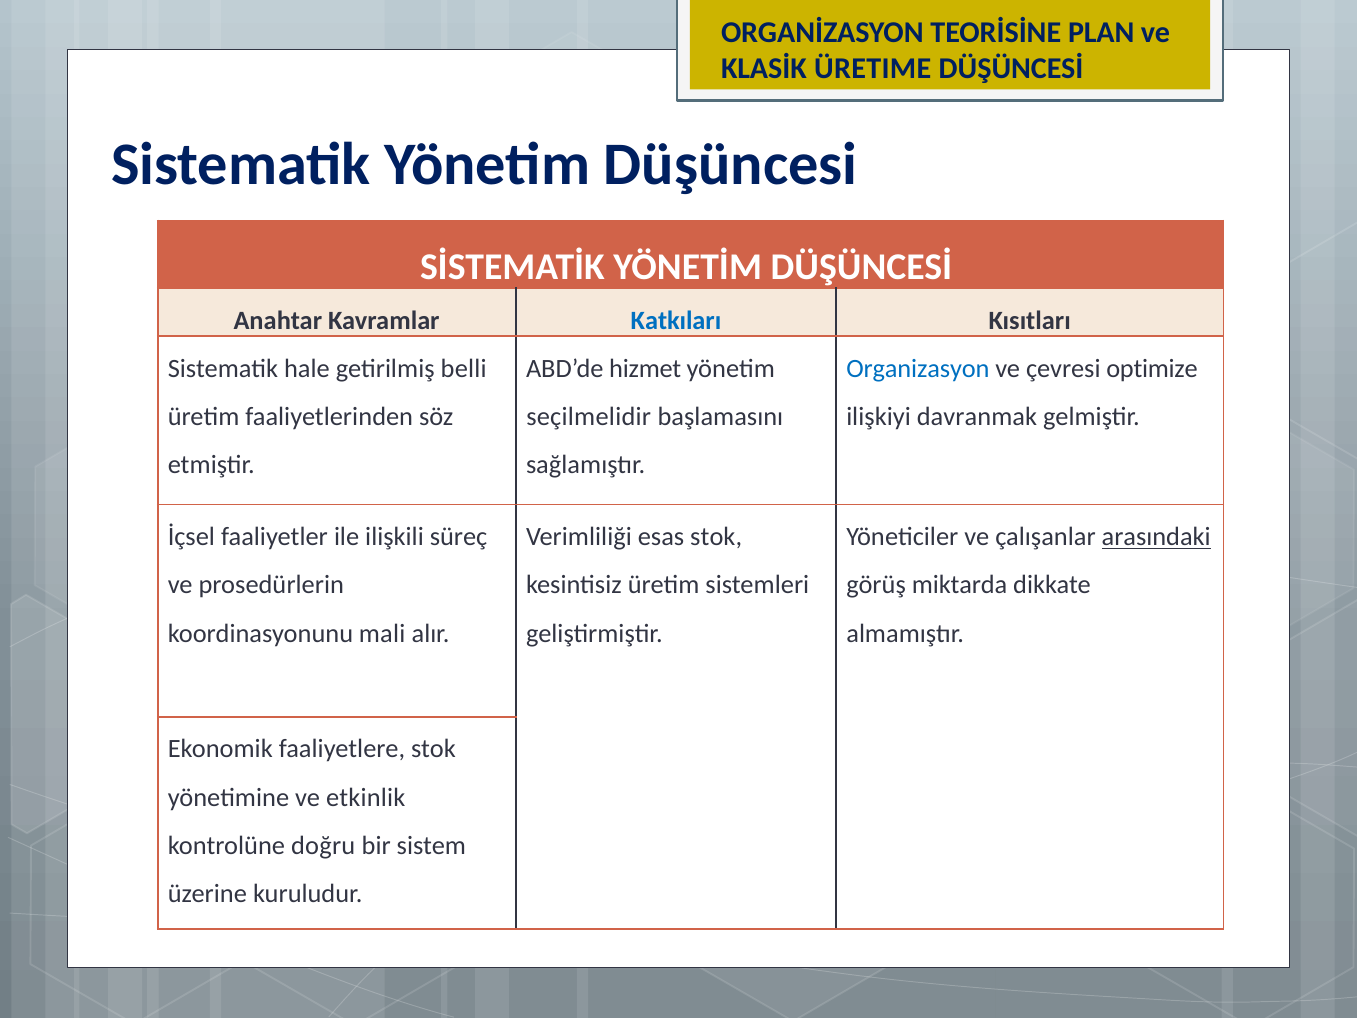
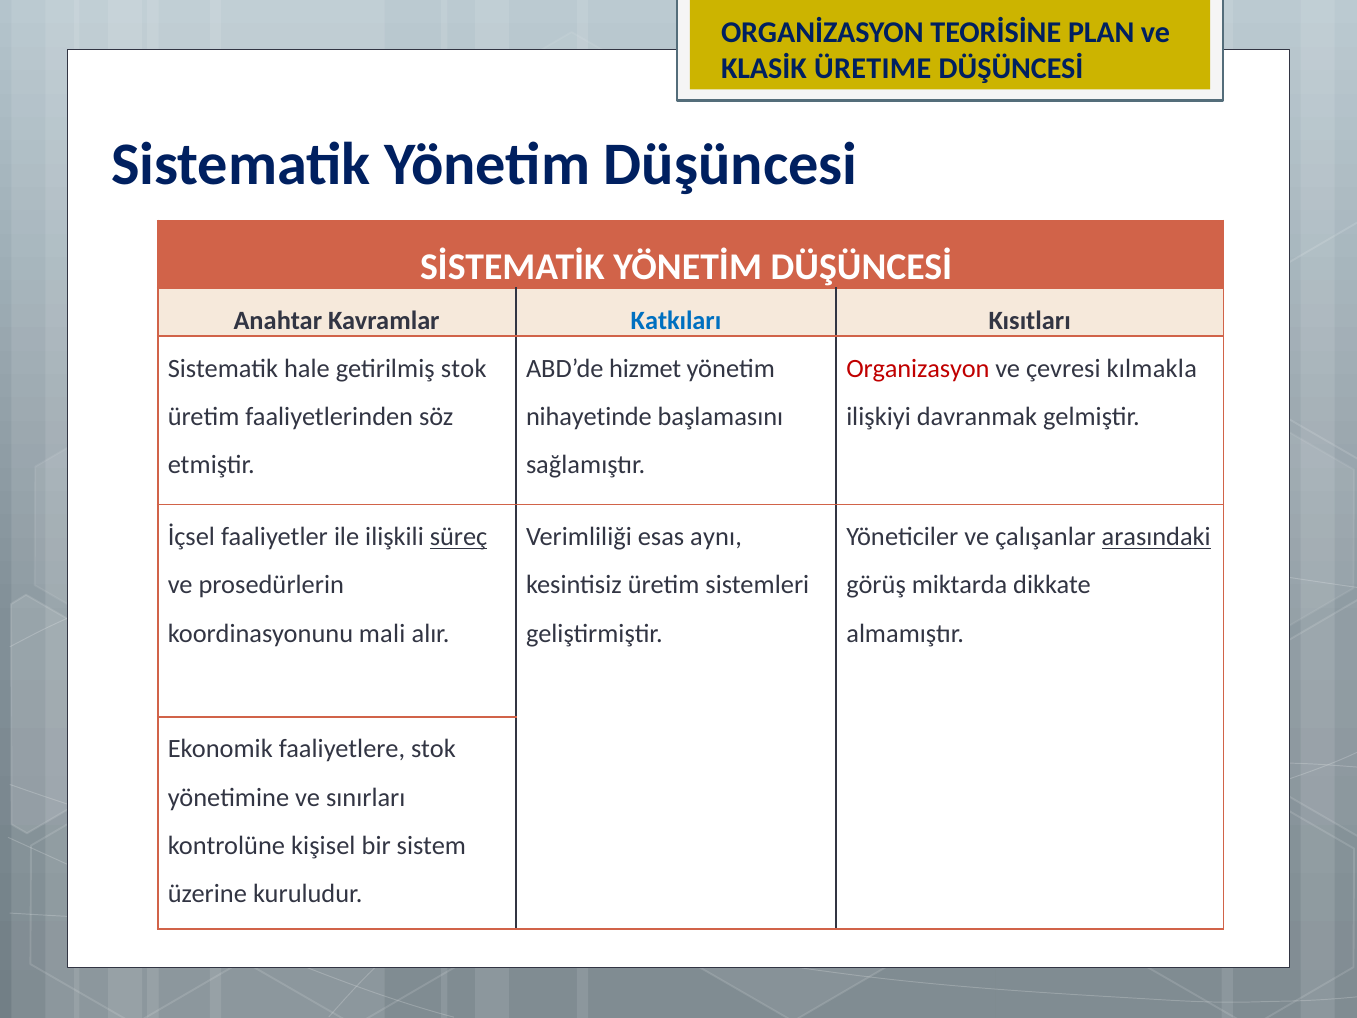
getirilmiş belli: belli -> stok (464, 368)
Organizasyon colour: blue -> red (918, 368)
optimize: optimize -> kılmakla (1152, 368)
seçilmelidir: seçilmelidir -> nihayetinde (589, 416)
süreç underline: none -> present (459, 537)
esas stok: stok -> aynı (716, 537)
etkinlik: etkinlik -> sınırları (366, 797)
doğru: doğru -> kişisel (323, 845)
